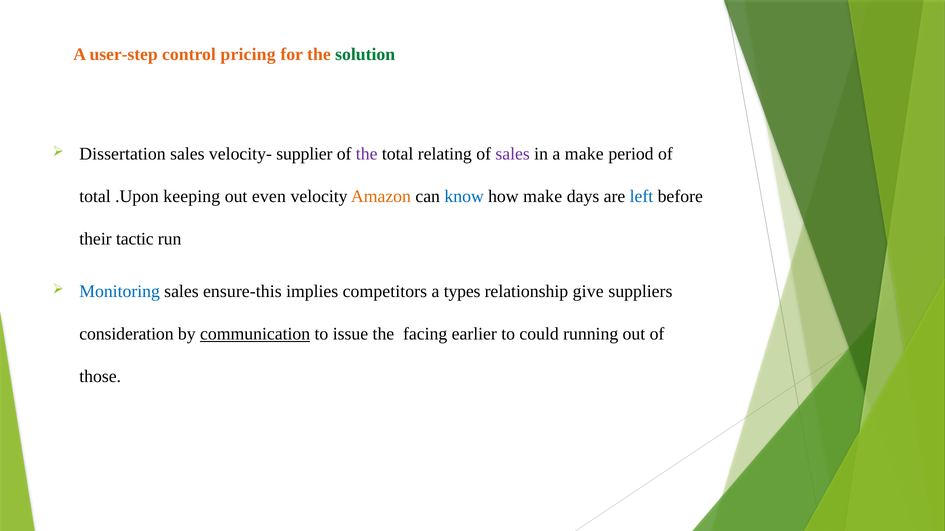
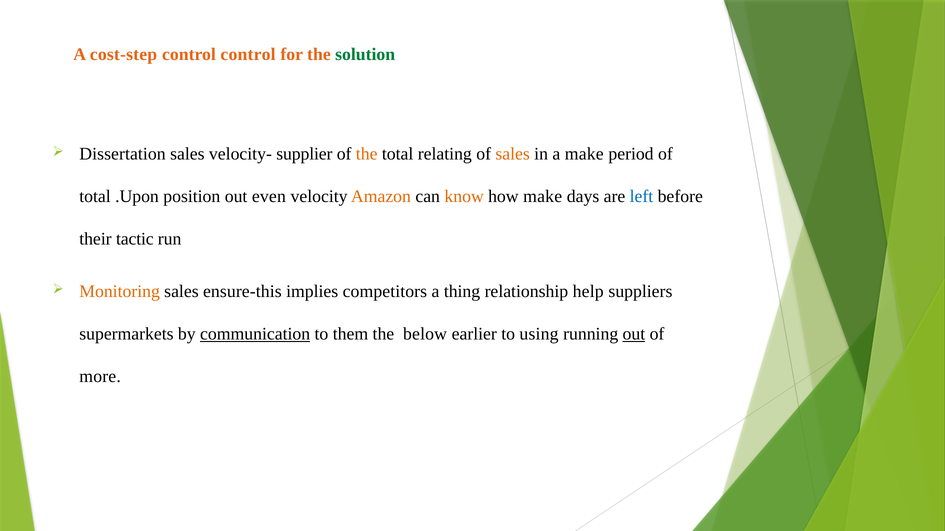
user-step: user-step -> cost-step (124, 54)
control pricing: pricing -> control (248, 54)
the colour: purple -> orange (367, 154)
sales colour: purple -> orange (513, 154)
keeping: keeping -> position (192, 197)
know colour: blue -> orange (464, 197)
Monitoring colour: blue -> orange (120, 292)
types: types -> thing (462, 292)
give: give -> help (588, 292)
consideration: consideration -> supermarkets (126, 334)
issue: issue -> them (350, 334)
facing: facing -> below (425, 334)
could: could -> using (539, 334)
out underline: none -> present (634, 334)
those: those -> more (100, 377)
